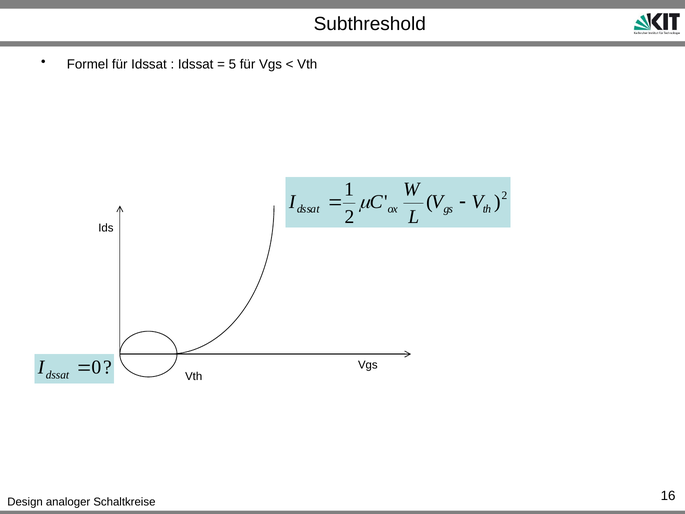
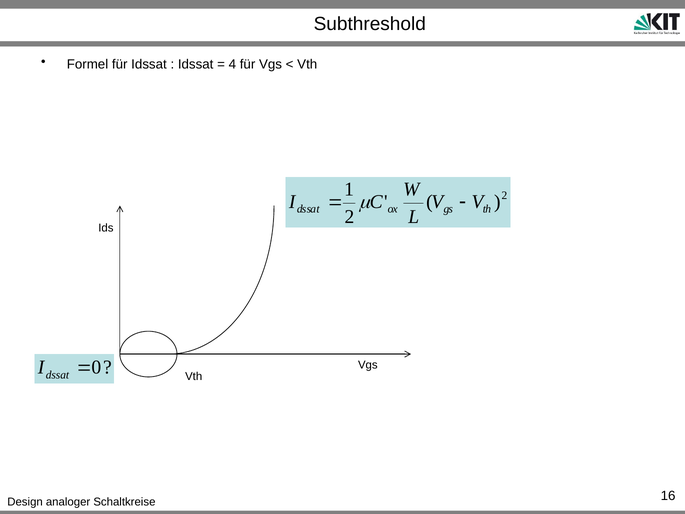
5: 5 -> 4 (232, 64)
